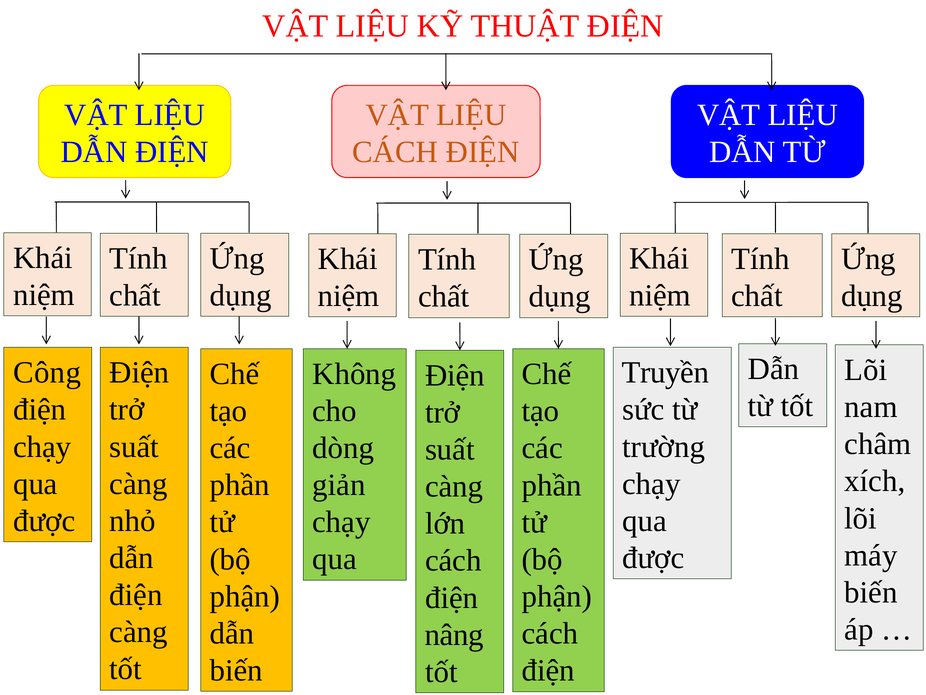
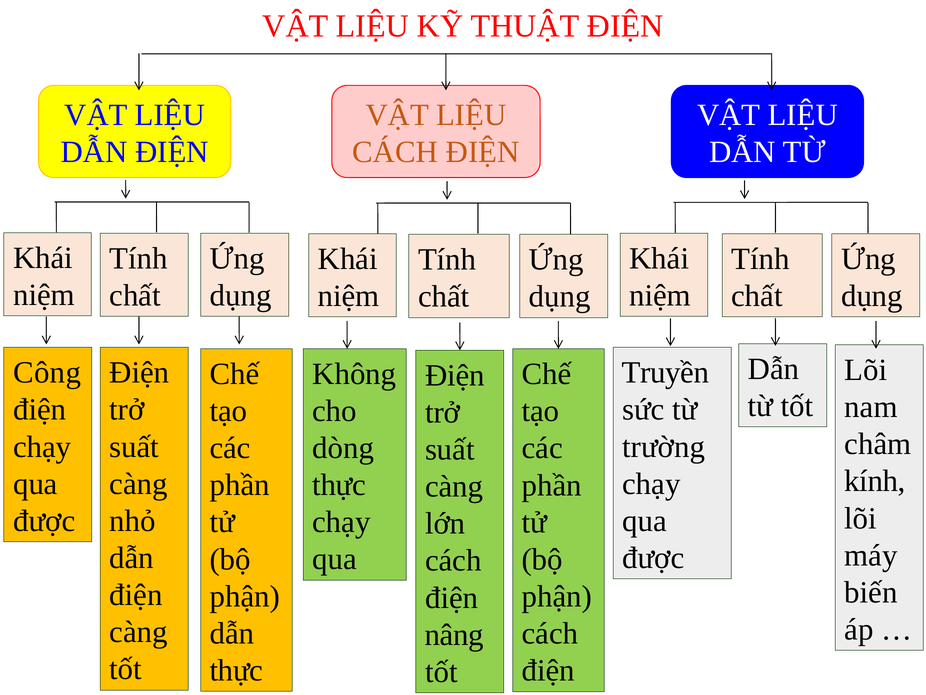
xích: xích -> kính (875, 481)
giản: giản -> thực (339, 485)
biến: biến -> thực (236, 670)
